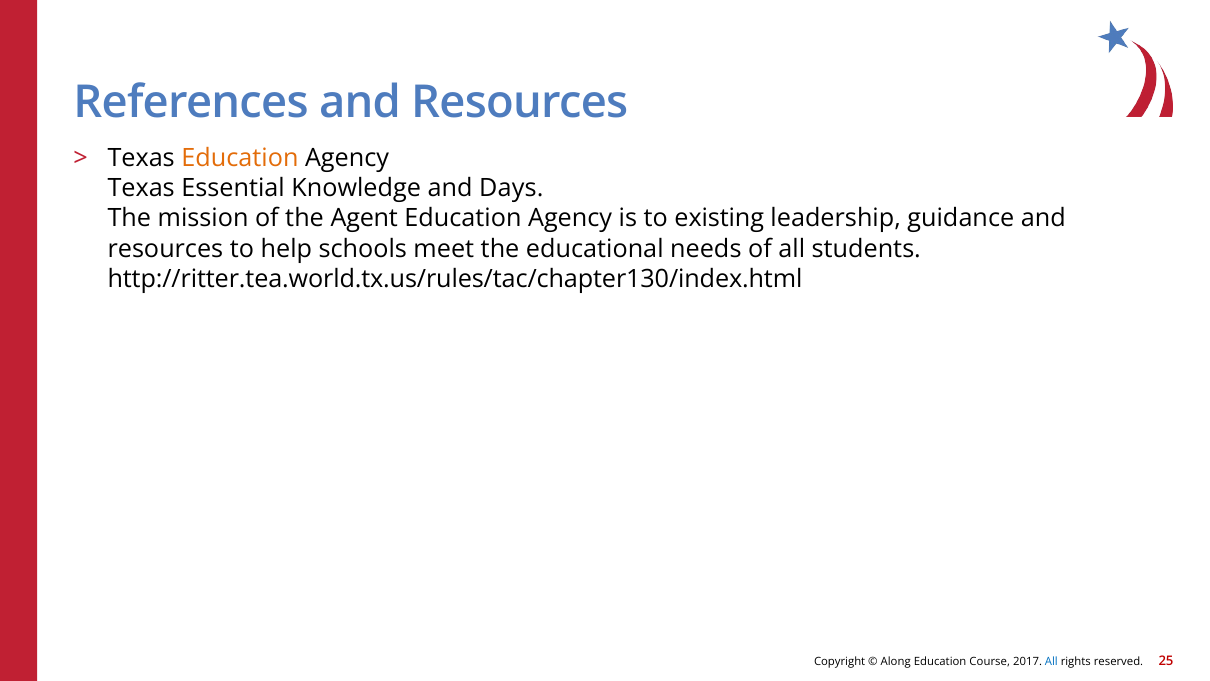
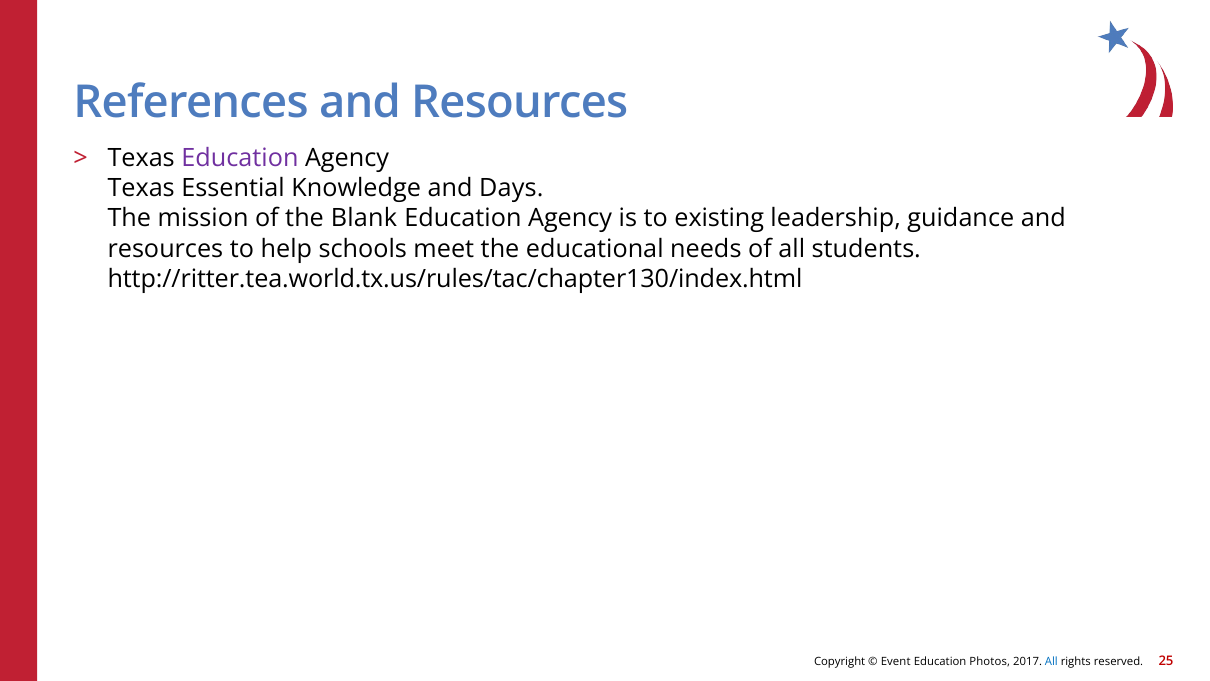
Education colour: orange -> purple (240, 158)
Agent: Agent -> Blank (364, 218)
Along: Along -> Event (896, 662)
Course: Course -> Photos (990, 662)
